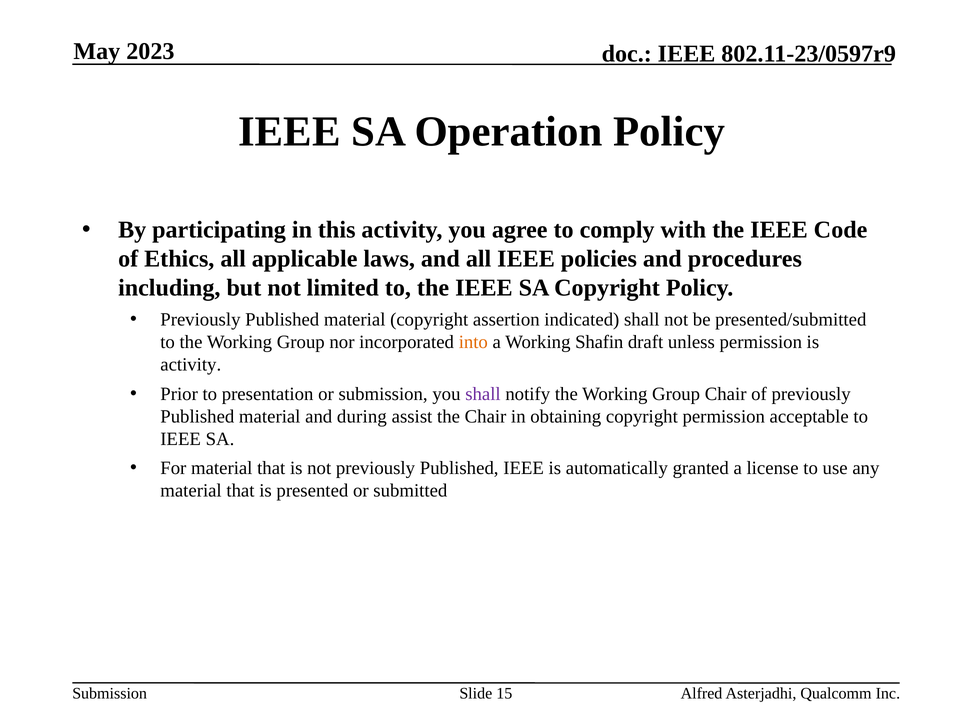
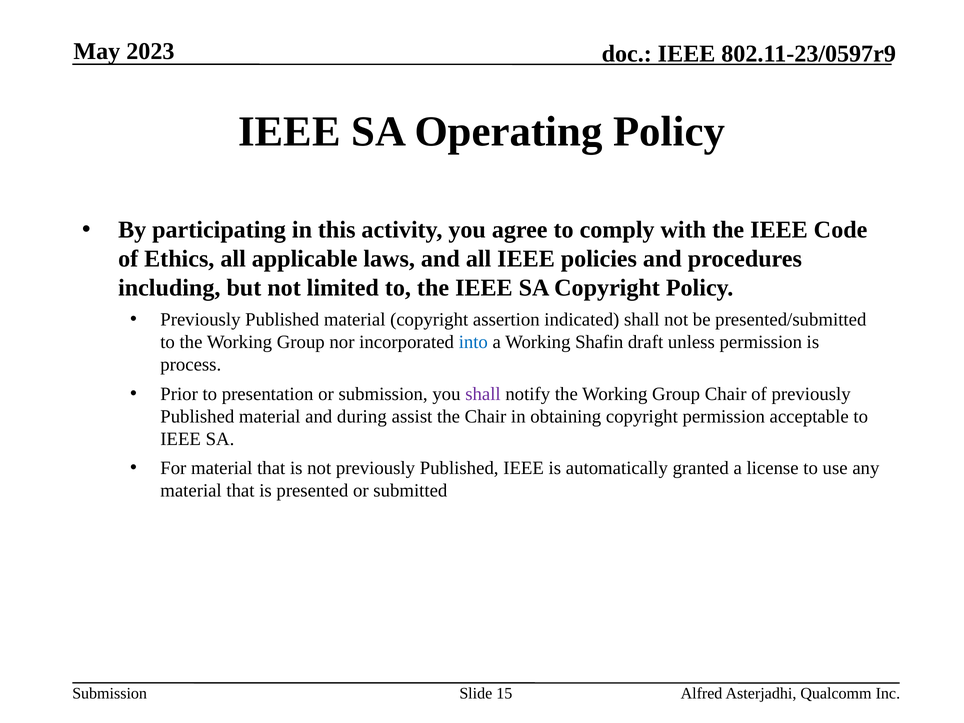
Operation: Operation -> Operating (509, 131)
into colour: orange -> blue (473, 342)
activity: activity -> process (191, 365)
